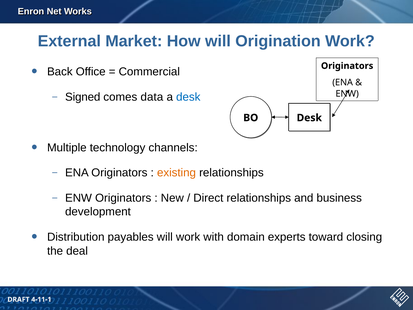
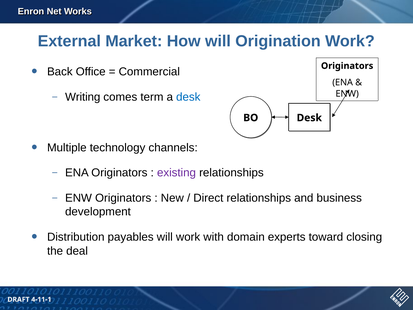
Signed: Signed -> Writing (83, 97)
data: data -> term (152, 97)
existing colour: orange -> purple (177, 173)
